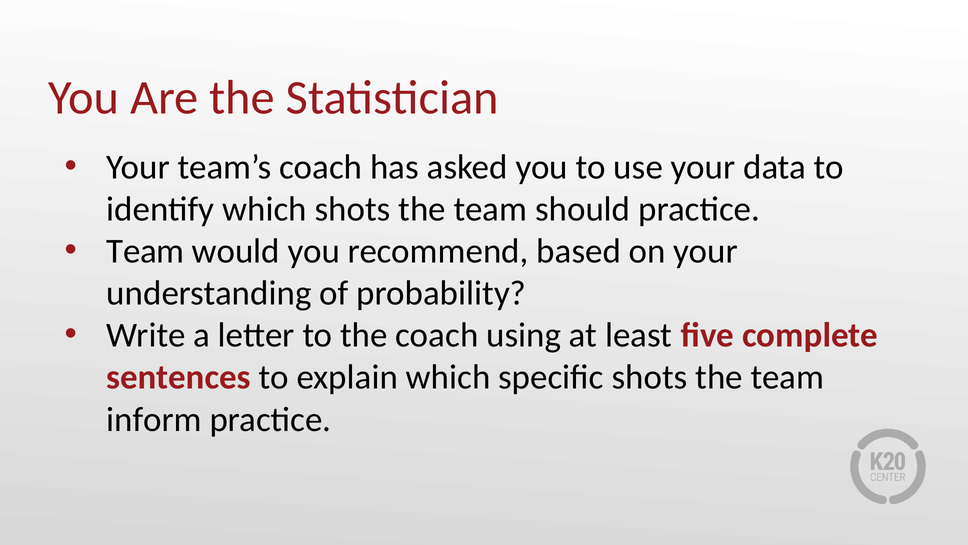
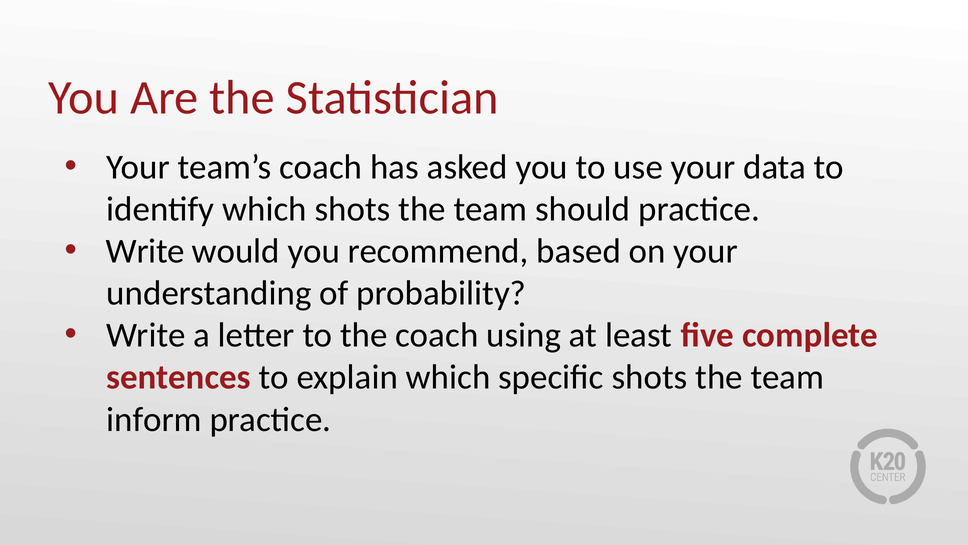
Team: Team -> Write (145, 251)
